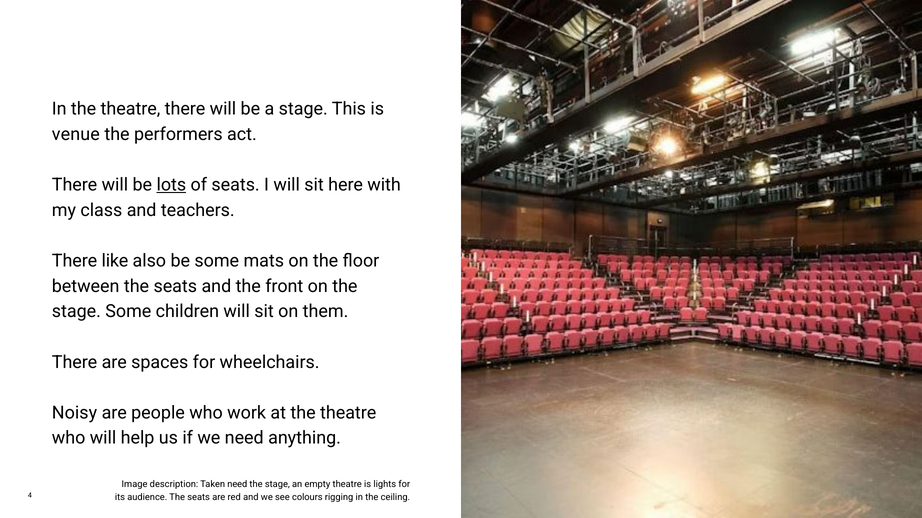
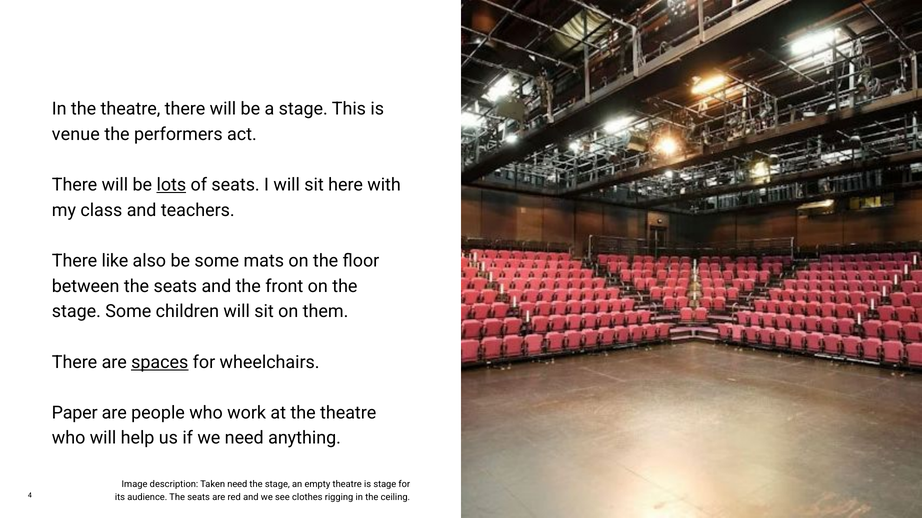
spaces underline: none -> present (160, 363)
Noisy: Noisy -> Paper (75, 413)
is lights: lights -> stage (385, 485)
colours: colours -> clothes (307, 498)
